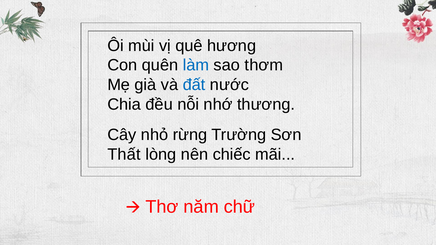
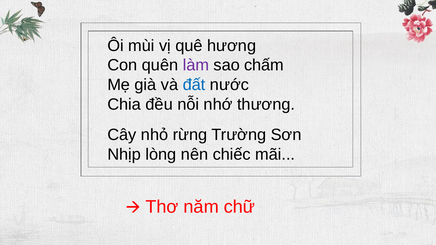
làm colour: blue -> purple (196, 65)
thơm: thơm -> chấm (264, 65)
Thất: Thất -> Nhịp (124, 155)
